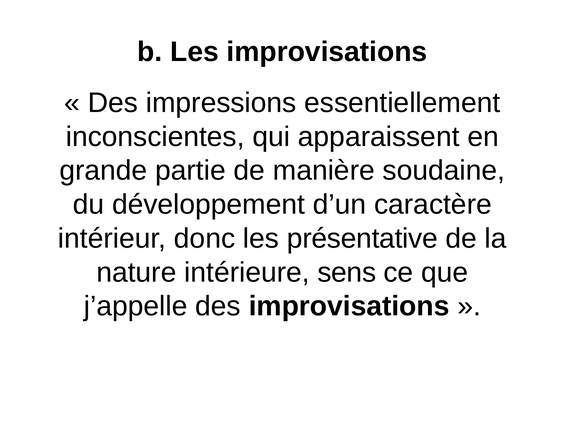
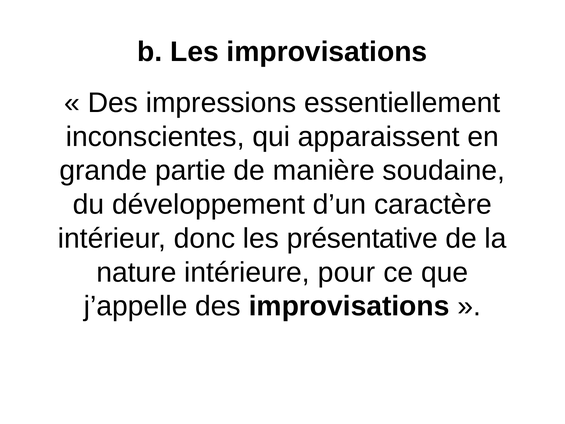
sens: sens -> pour (346, 272)
